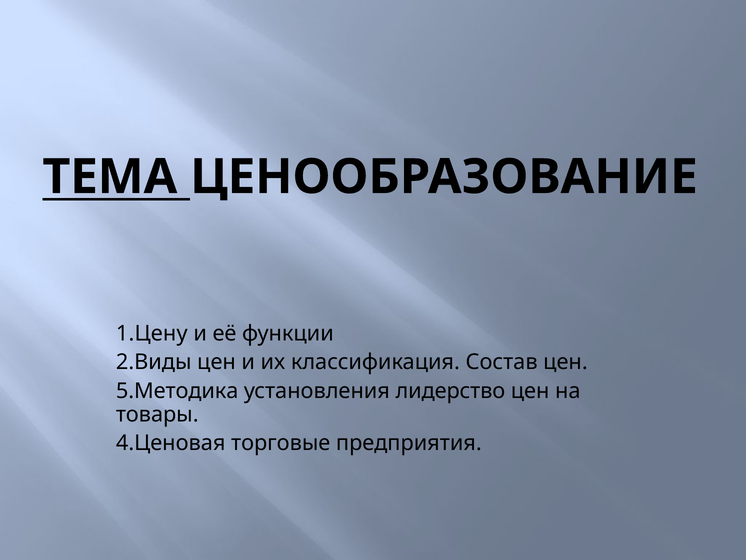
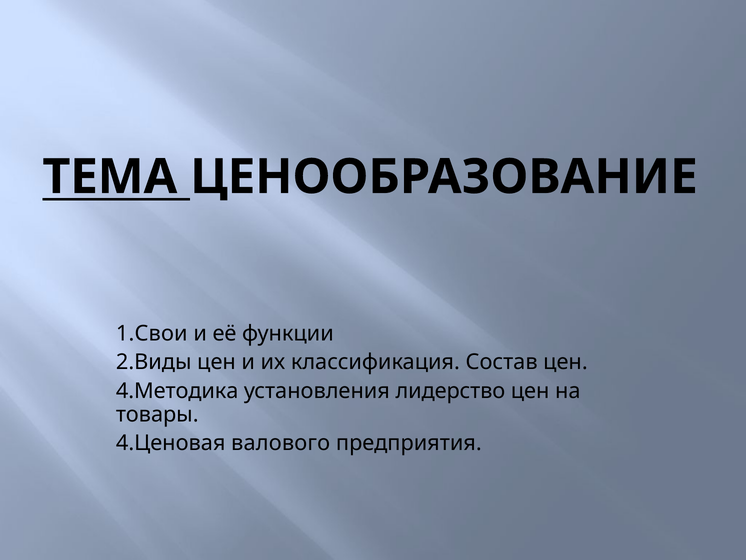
1.Цену: 1.Цену -> 1.Свои (152, 333)
5.Методика: 5.Методика -> 4.Методика (177, 391)
торговые: торговые -> валового (281, 443)
